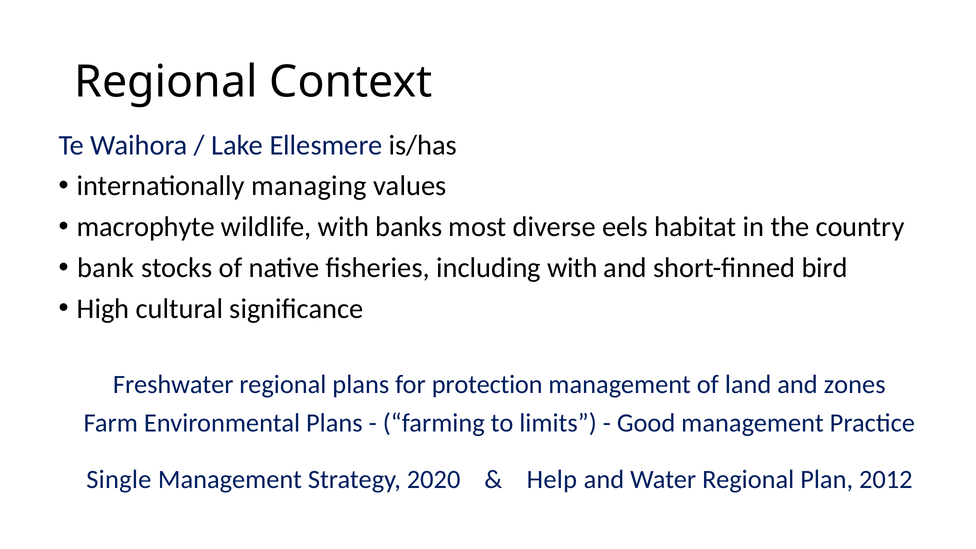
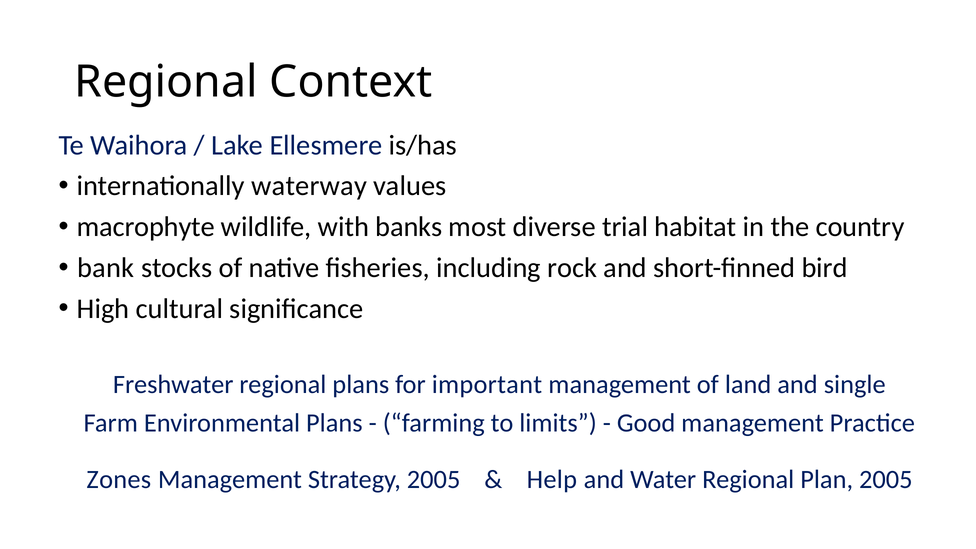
managing: managing -> waterway (309, 186)
eels: eels -> trial (625, 227)
including with: with -> rock (572, 268)
protection: protection -> important (487, 384)
zones: zones -> single (855, 384)
Single: Single -> Zones (119, 479)
Strategy 2020: 2020 -> 2005 (434, 479)
Plan 2012: 2012 -> 2005 (886, 479)
